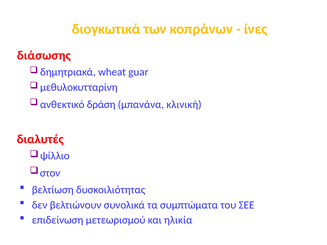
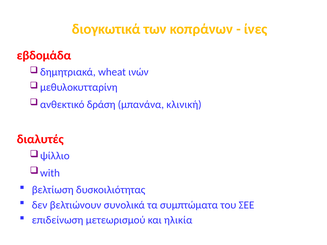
διάσωσης: διάσωσης -> εβδομάδα (44, 55)
guar: guar -> ινών (138, 72)
στον: στον -> with (50, 173)
